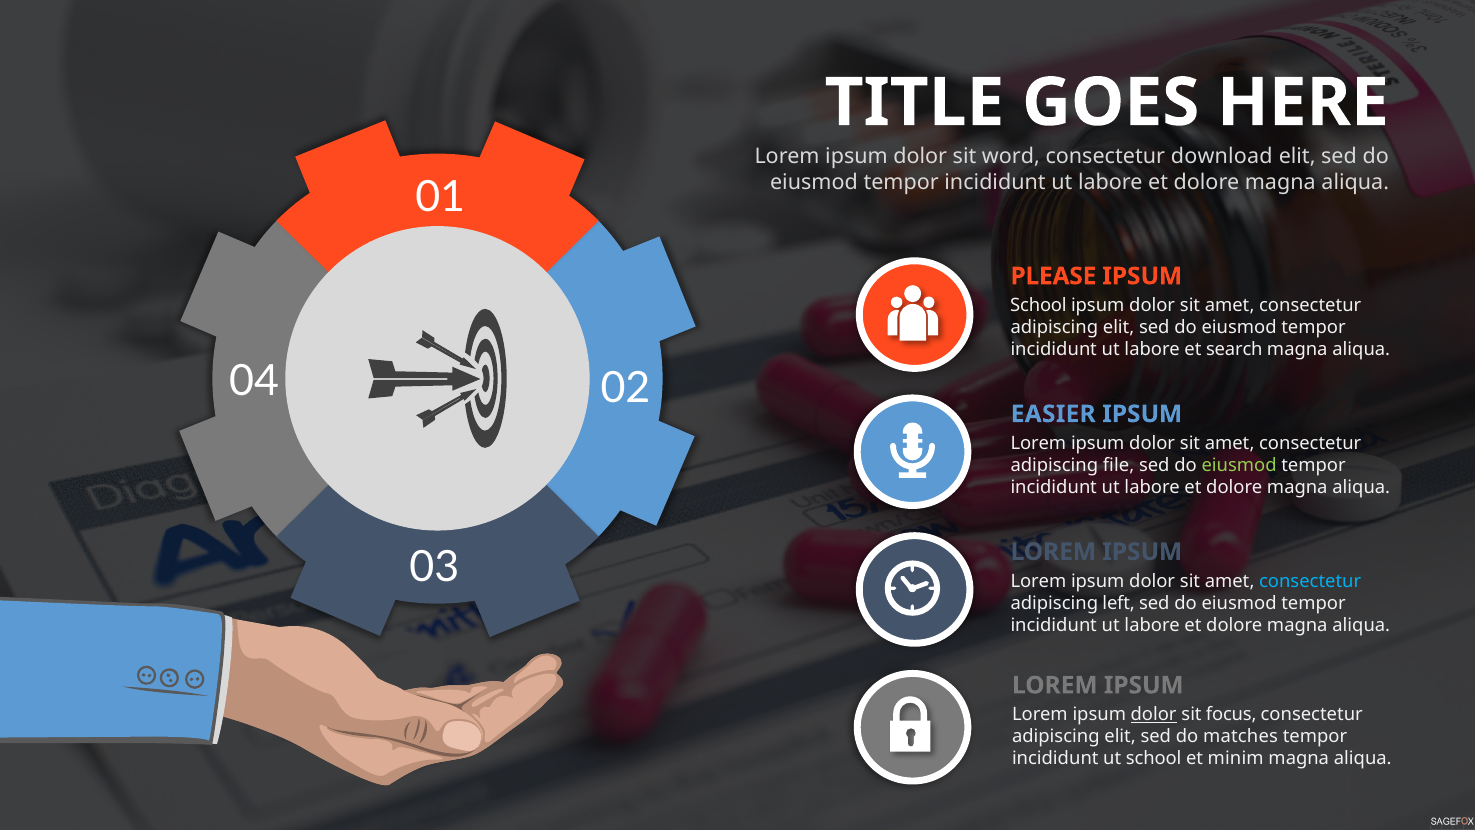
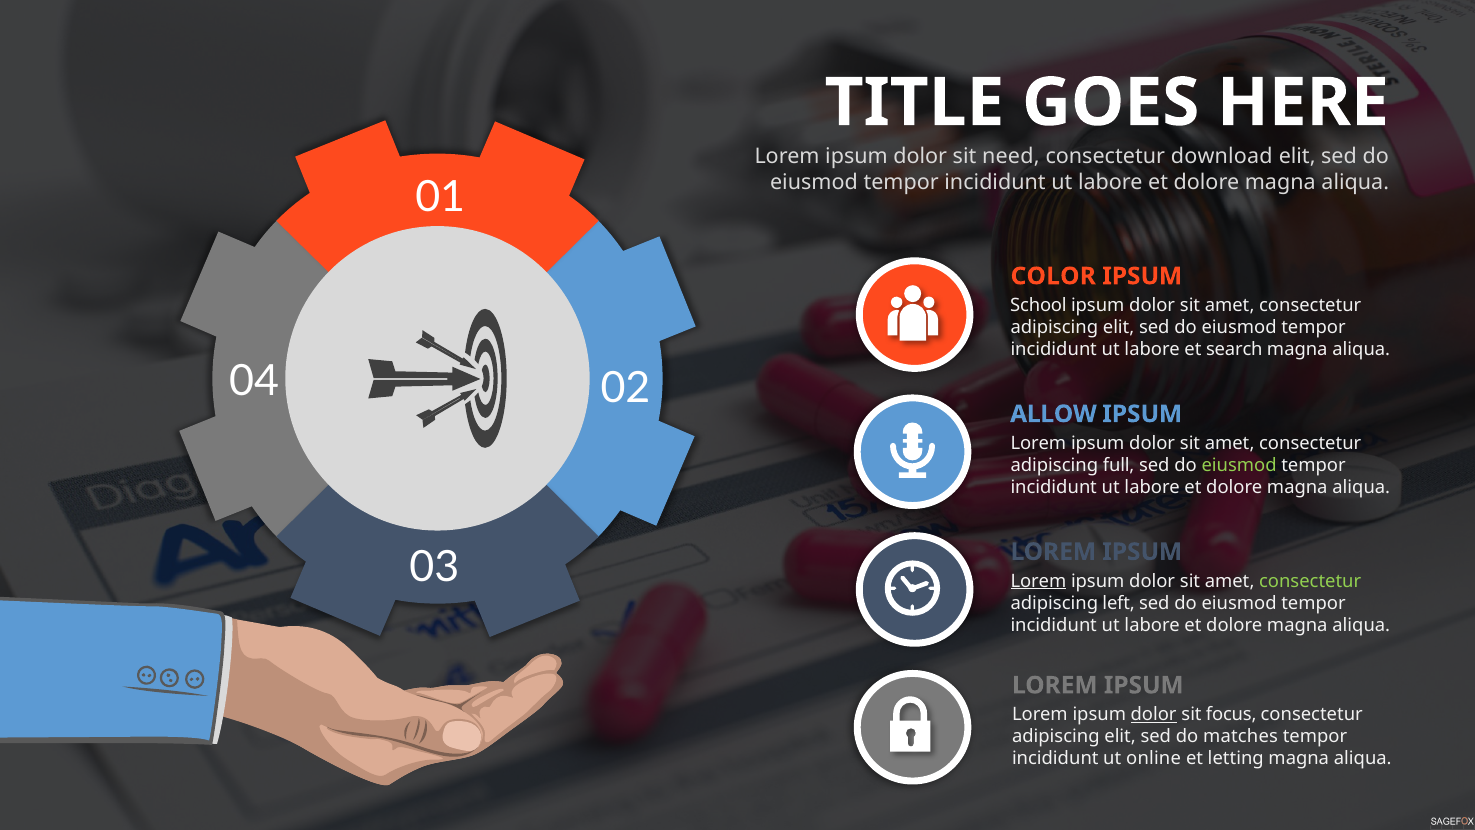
word: word -> need (1011, 156)
PLEASE: PLEASE -> COLOR (1053, 276)
EASIER: EASIER -> ALLOW (1053, 414)
file: file -> full (1119, 465)
Lorem underline: none -> present (1038, 581)
consectetur colour: light blue -> light green (1310, 581)
ut school: school -> online (1154, 758)
minim: minim -> letting (1236, 758)
